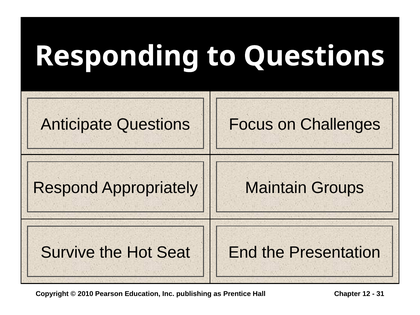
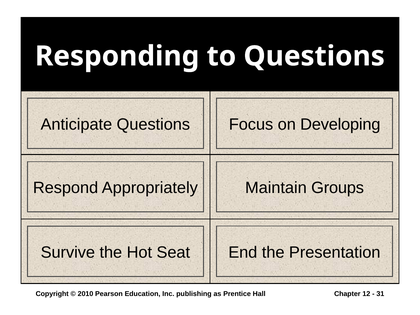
Challenges: Challenges -> Developing (340, 124)
